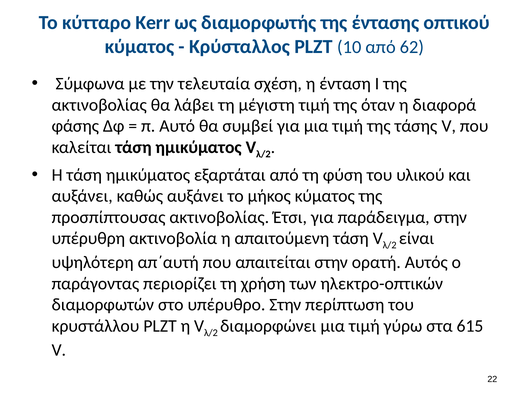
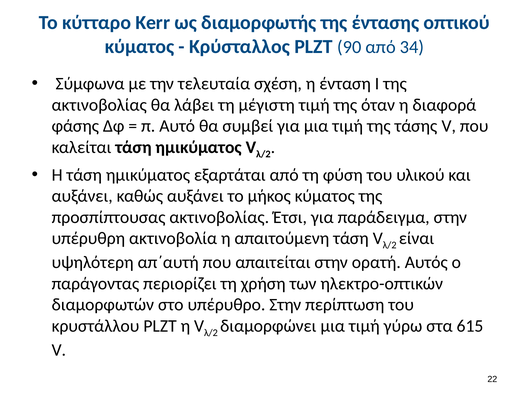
10: 10 -> 90 (349, 47)
62: 62 -> 34 (412, 47)
